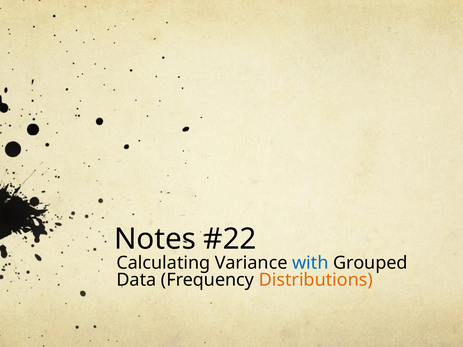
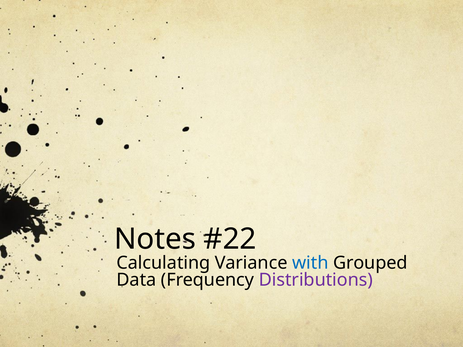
Distributions colour: orange -> purple (316, 280)
